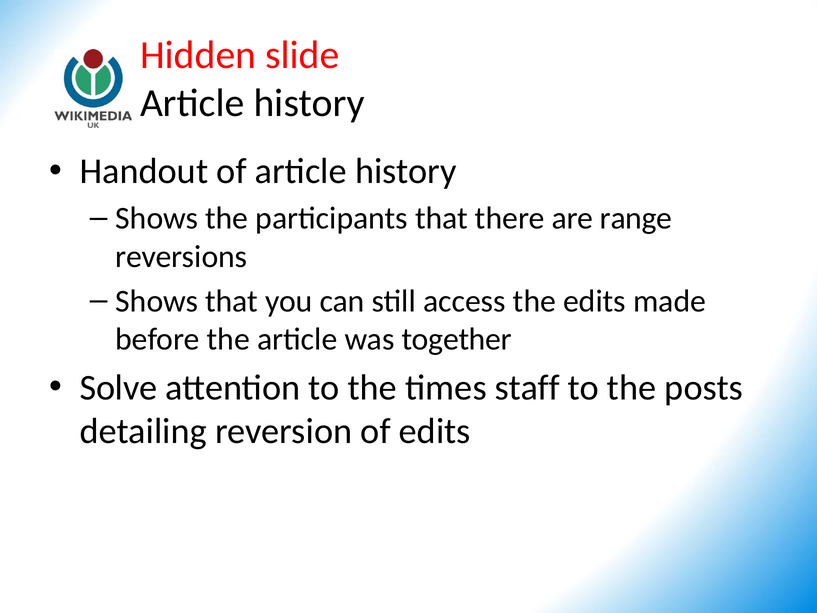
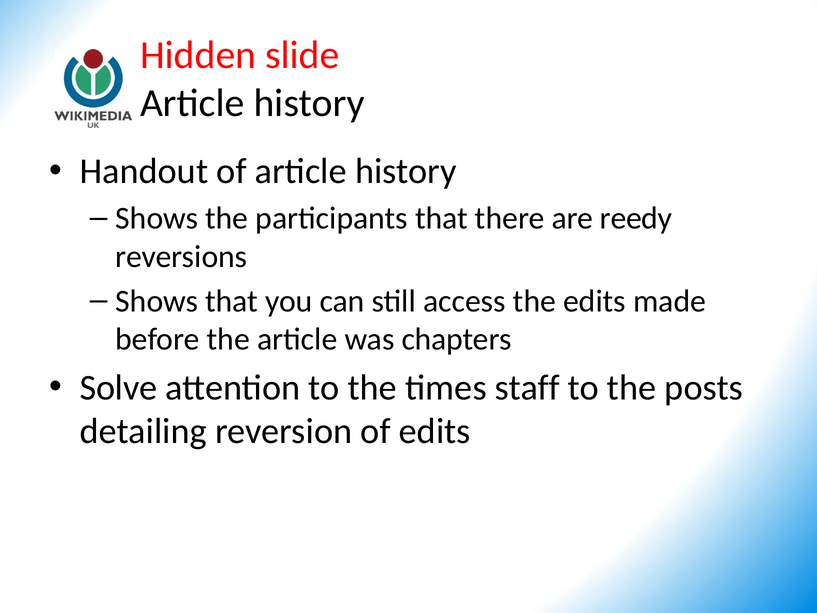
range: range -> reedy (636, 218)
together: together -> chapters (457, 339)
